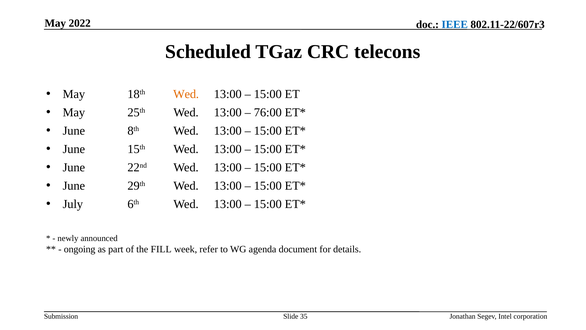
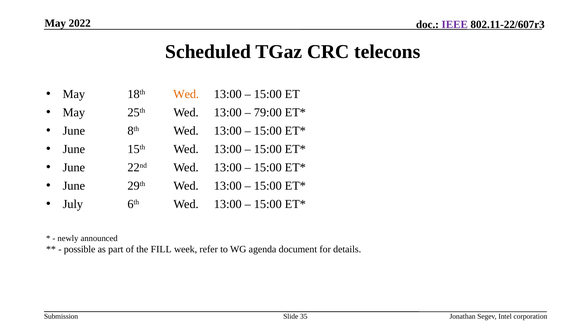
IEEE colour: blue -> purple (455, 24)
76:00: 76:00 -> 79:00 (268, 112)
ongoing: ongoing -> possible (80, 249)
